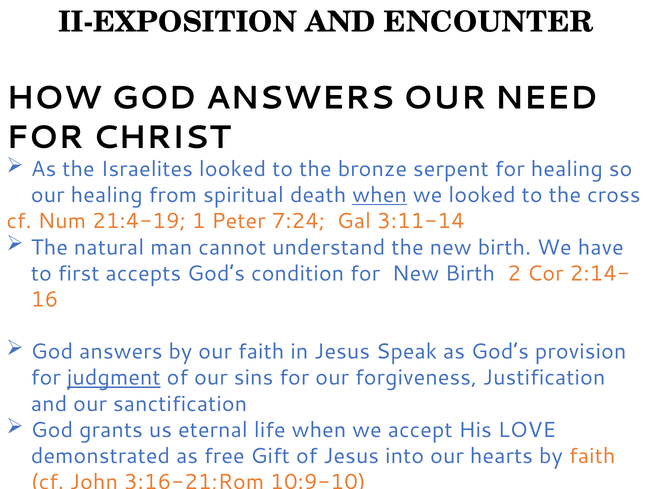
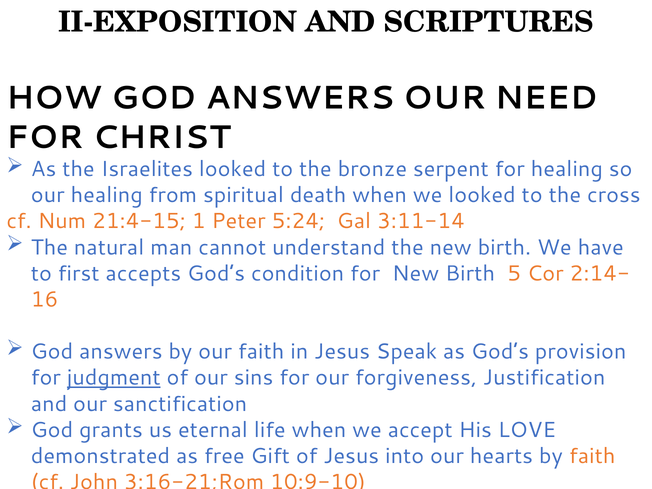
ENCOUNTER: ENCOUNTER -> SCRIPTURES (489, 22)
when underline: present -> none (380, 195)
21:4-19: 21:4-19 -> 21:4-15 (139, 221)
7:24: 7:24 -> 5:24 (298, 221)
2: 2 -> 5 (514, 273)
